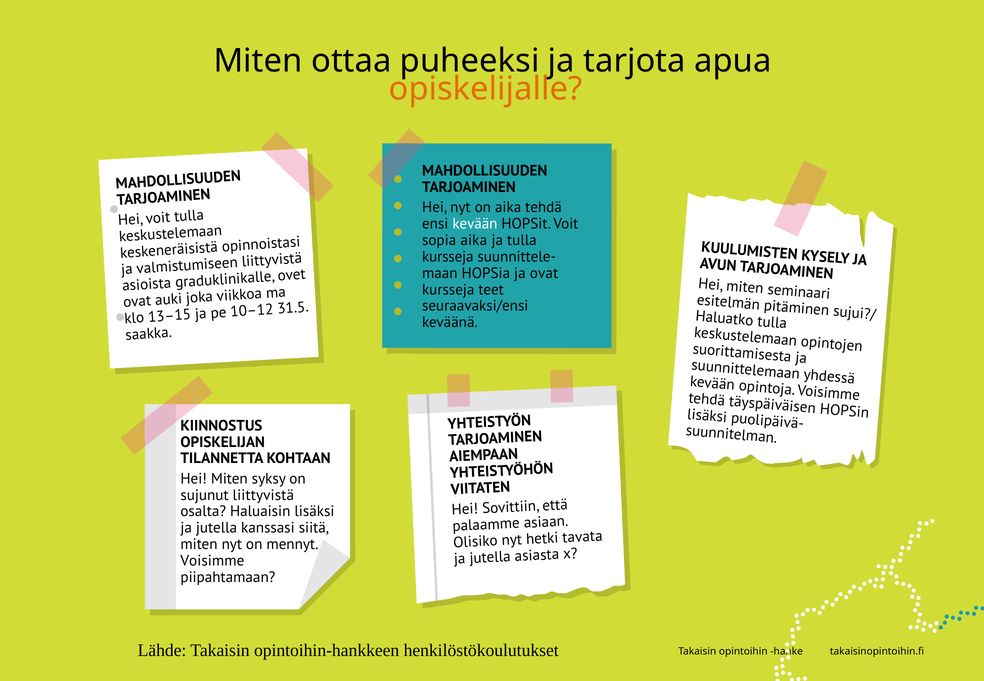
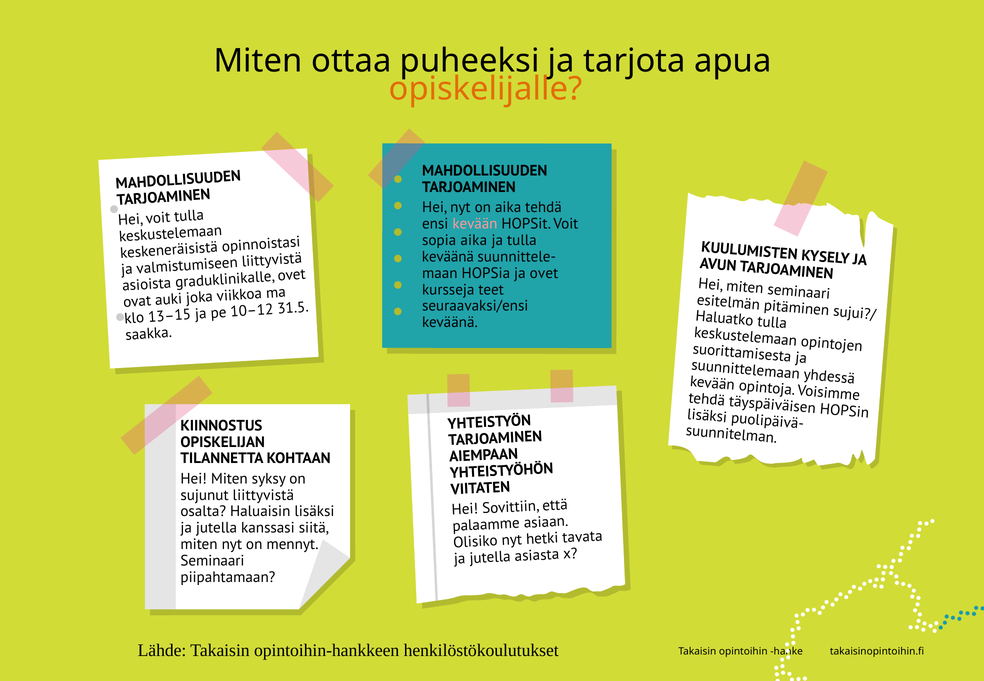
kevään colour: white -> pink (475, 224)
kursseja: kursseja -> keväänä (448, 257)
ja ovat: ovat -> ovet (544, 273)
Voisimme: Voisimme -> Seminaari (212, 561)
